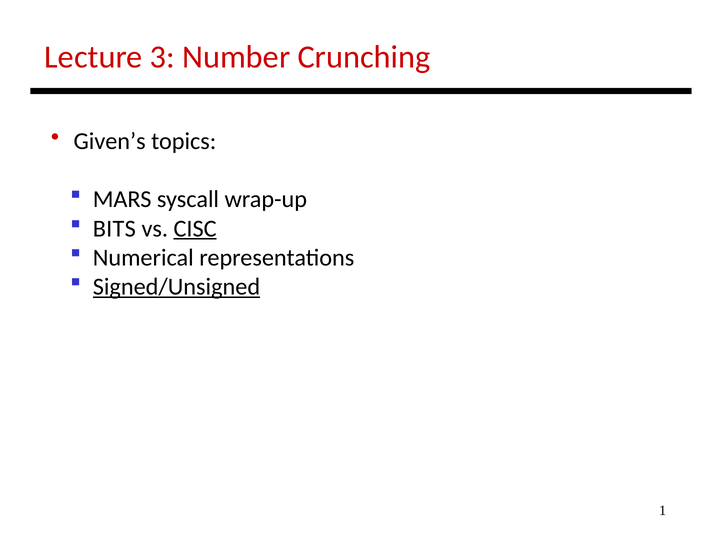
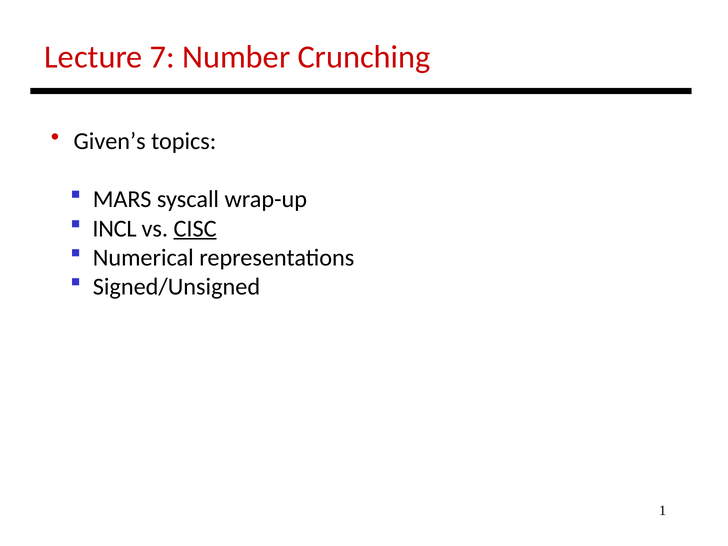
3: 3 -> 7 (162, 57)
BITS: BITS -> INCL (115, 229)
Signed/Unsigned underline: present -> none (176, 287)
